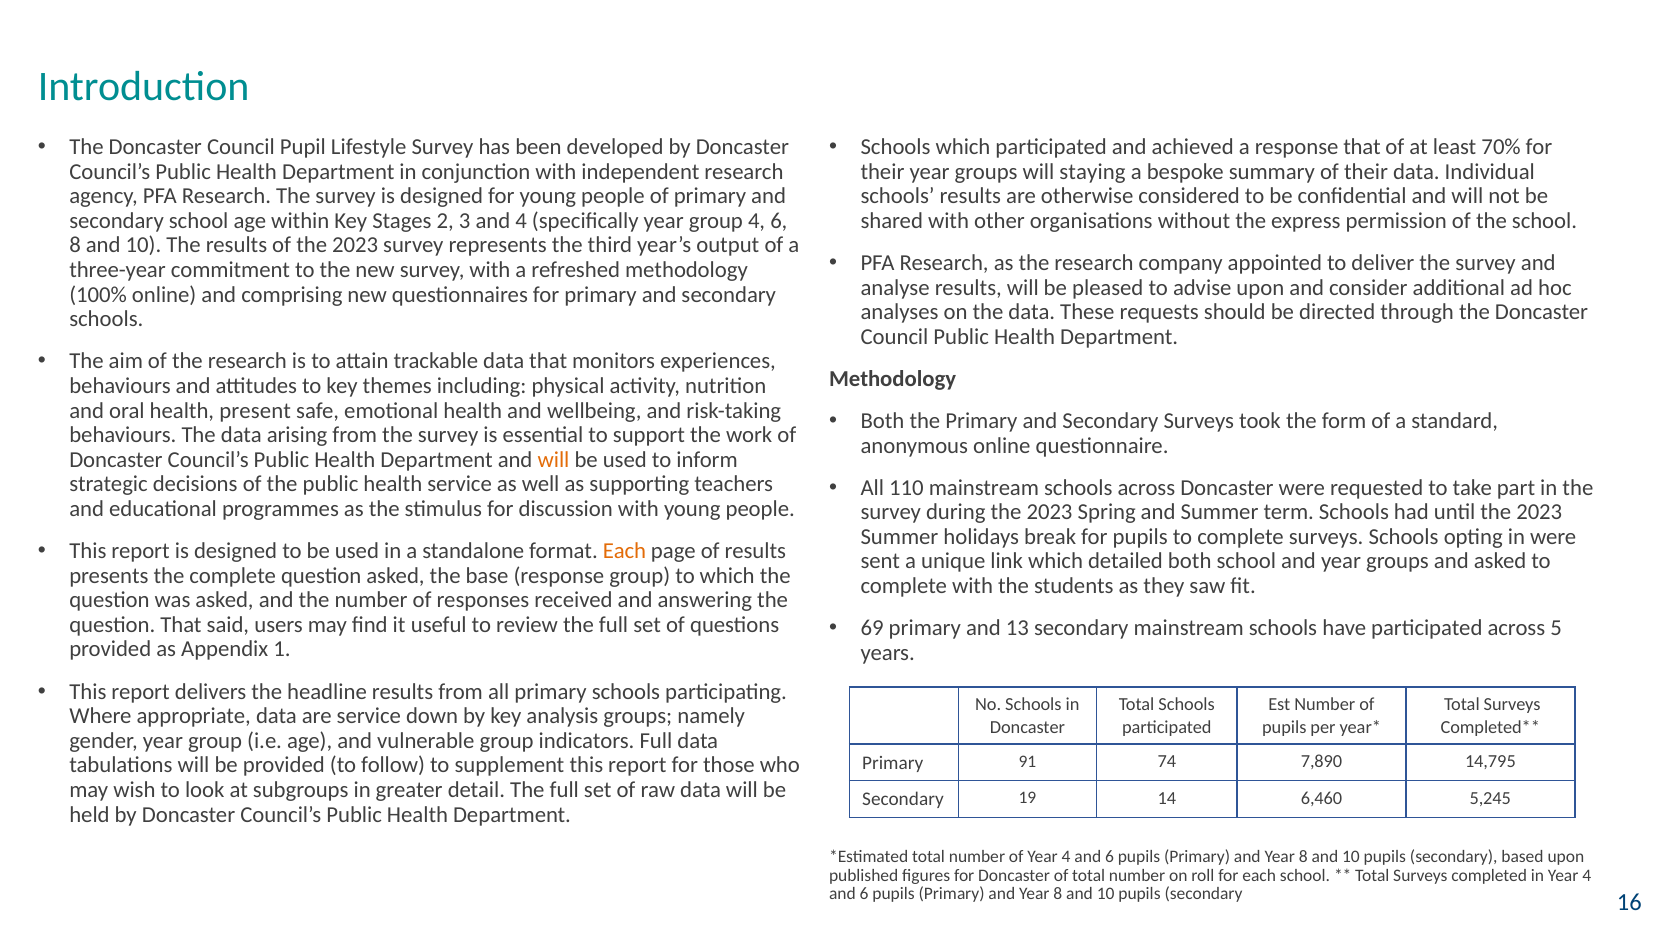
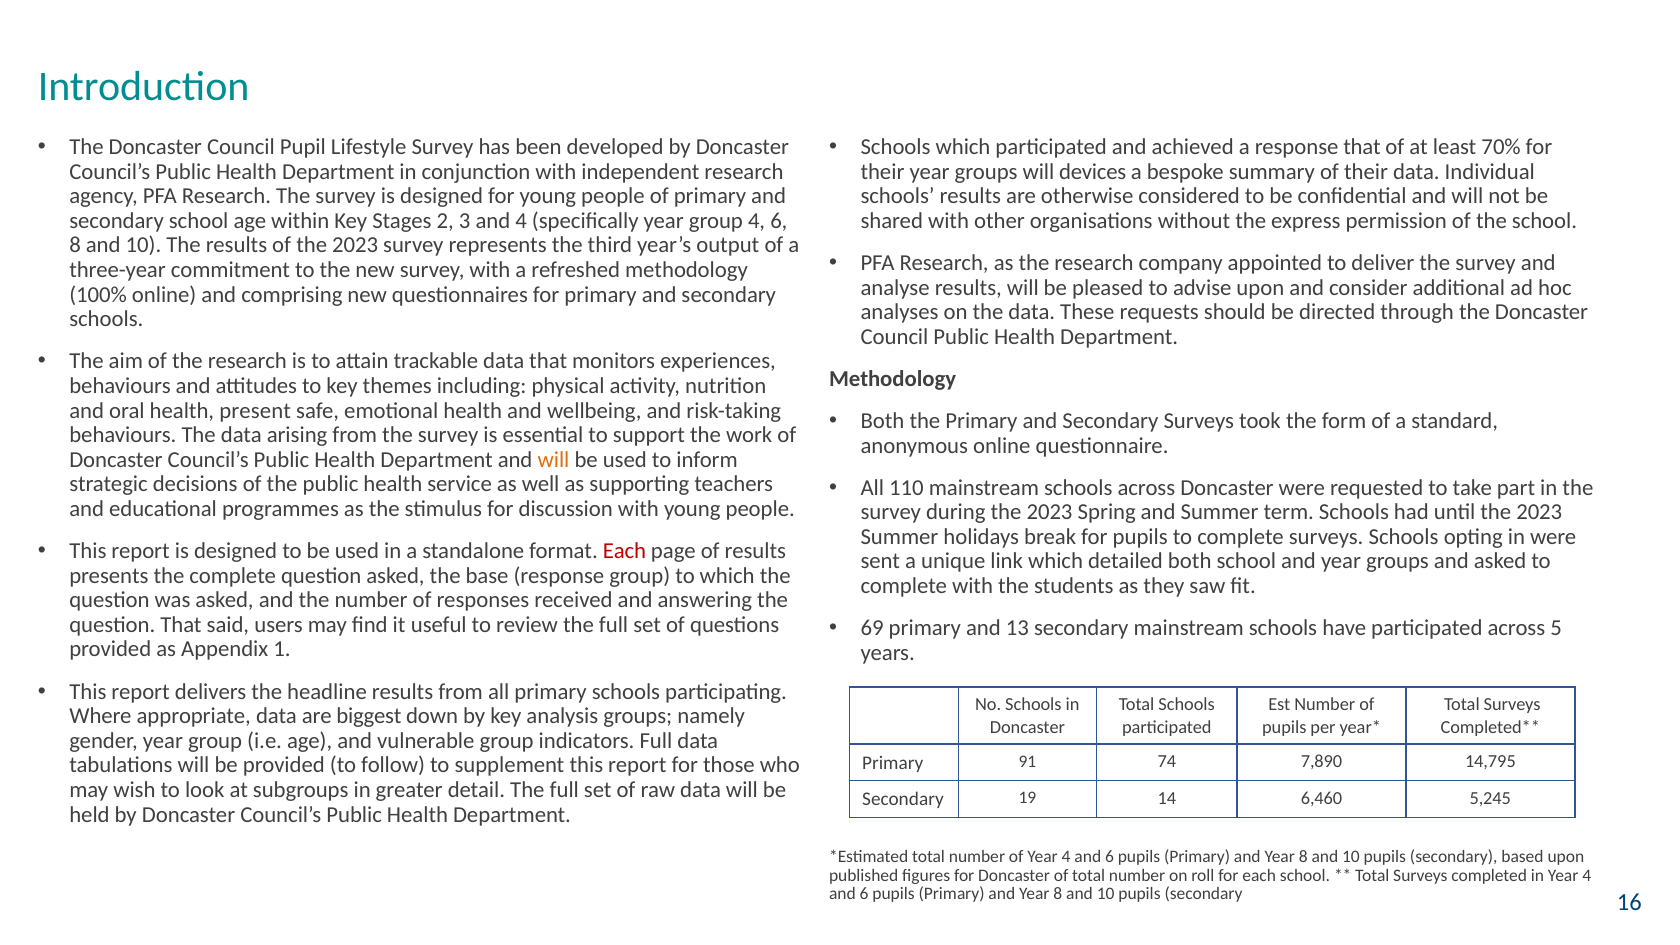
staying: staying -> devices (1093, 172)
Each colour: orange -> red (624, 551)
are service: service -> biggest (369, 716)
